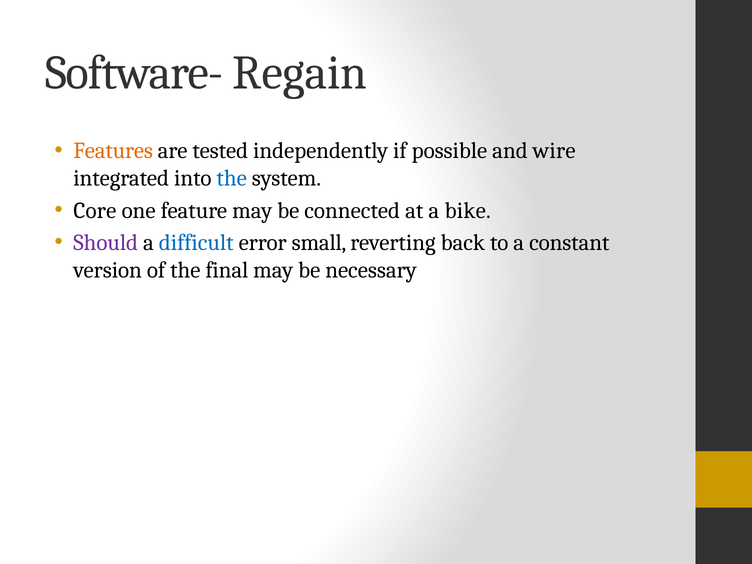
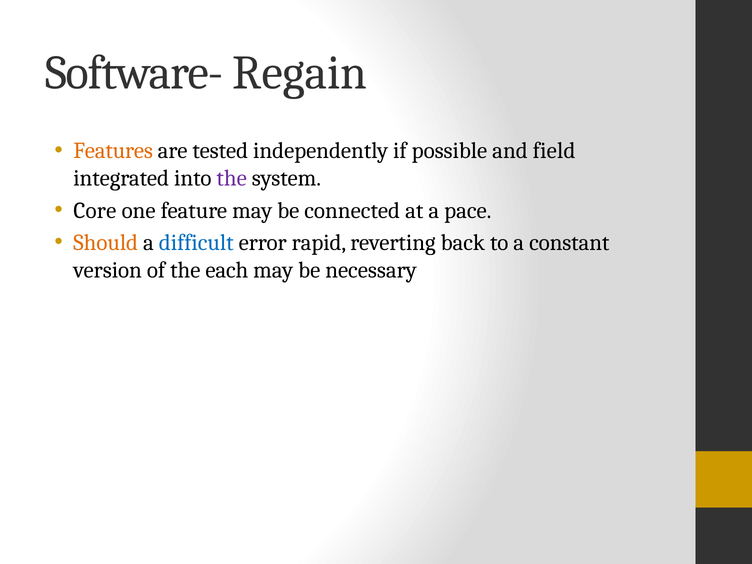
wire: wire -> field (554, 151)
the colour: blue -> purple (232, 178)
bike: bike -> pace (468, 210)
Should colour: purple -> orange (106, 243)
small: small -> rapid (319, 243)
final: final -> each (227, 270)
